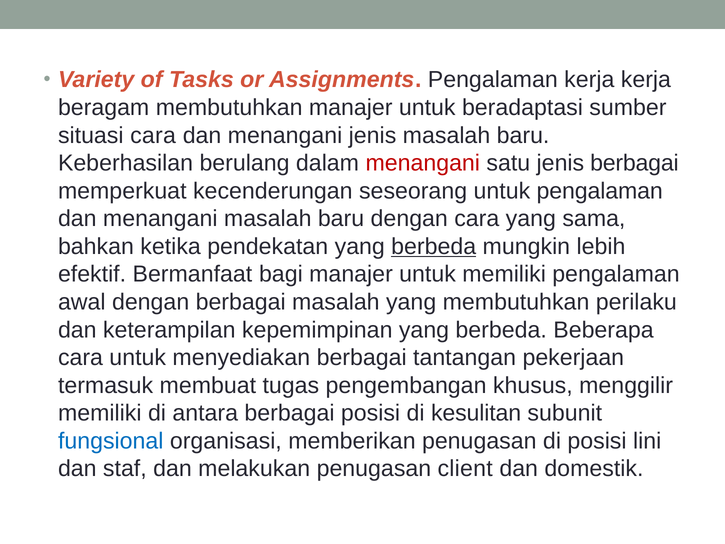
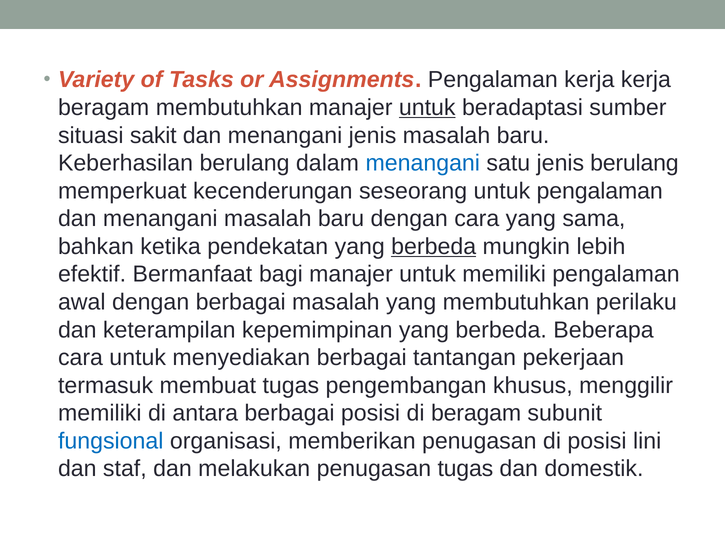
untuk underline: none -> present (427, 108)
situasi cara: cara -> sakit (153, 135)
menangani colour: red -> blue (423, 163)
jenis berbagai: berbagai -> berulang (634, 163)
di kesulitan: kesulitan -> beragam (476, 413)
penugasan client: client -> tugas (465, 469)
